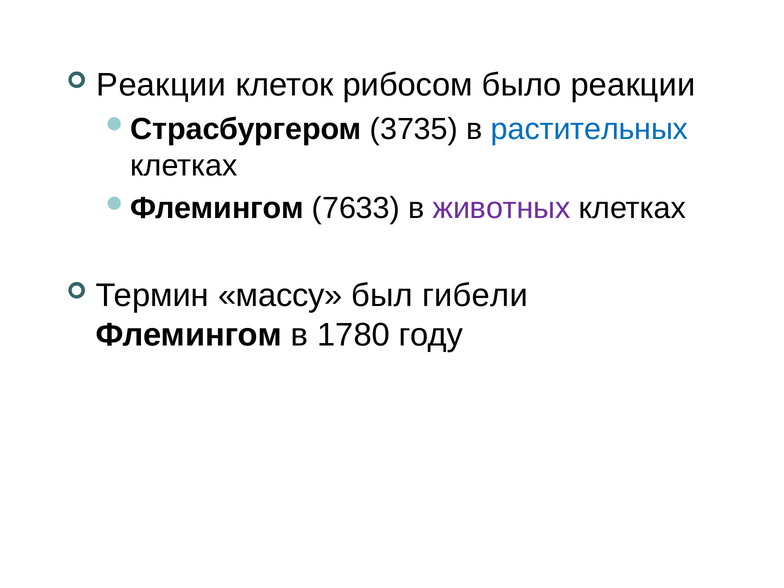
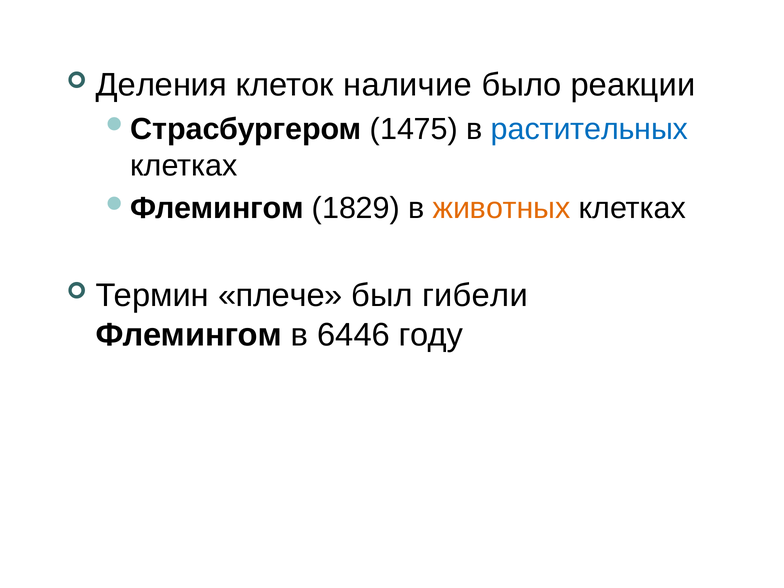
Реакции: Реакции -> Деления (161, 85)
рибосом: рибосом -> наличие (408, 85)
3735: 3735 -> 1475 (414, 129)
7633: 7633 -> 1829 (356, 208)
животных colour: purple -> orange (502, 208)
массу: массу -> плече (280, 296)
1780: 1780 -> 6446 (354, 335)
